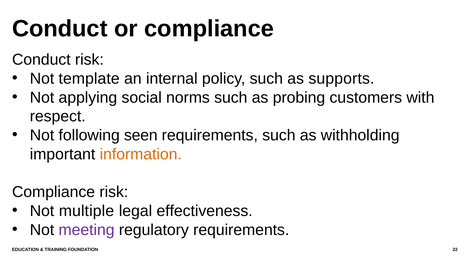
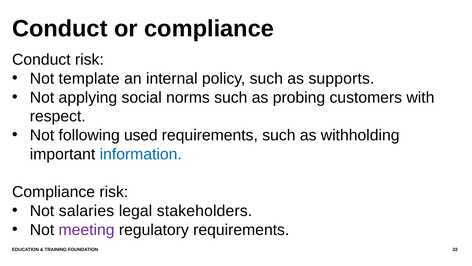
seen: seen -> used (141, 135)
information colour: orange -> blue (141, 154)
multiple: multiple -> salaries (86, 211)
effectiveness: effectiveness -> stakeholders (205, 211)
